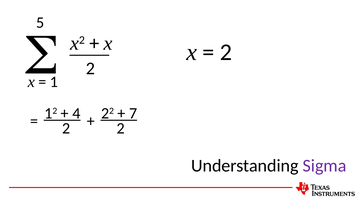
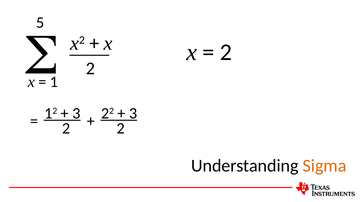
4: 4 -> 3 (76, 114)
7: 7 -> 3 (133, 114)
Sigma colour: purple -> orange (325, 166)
